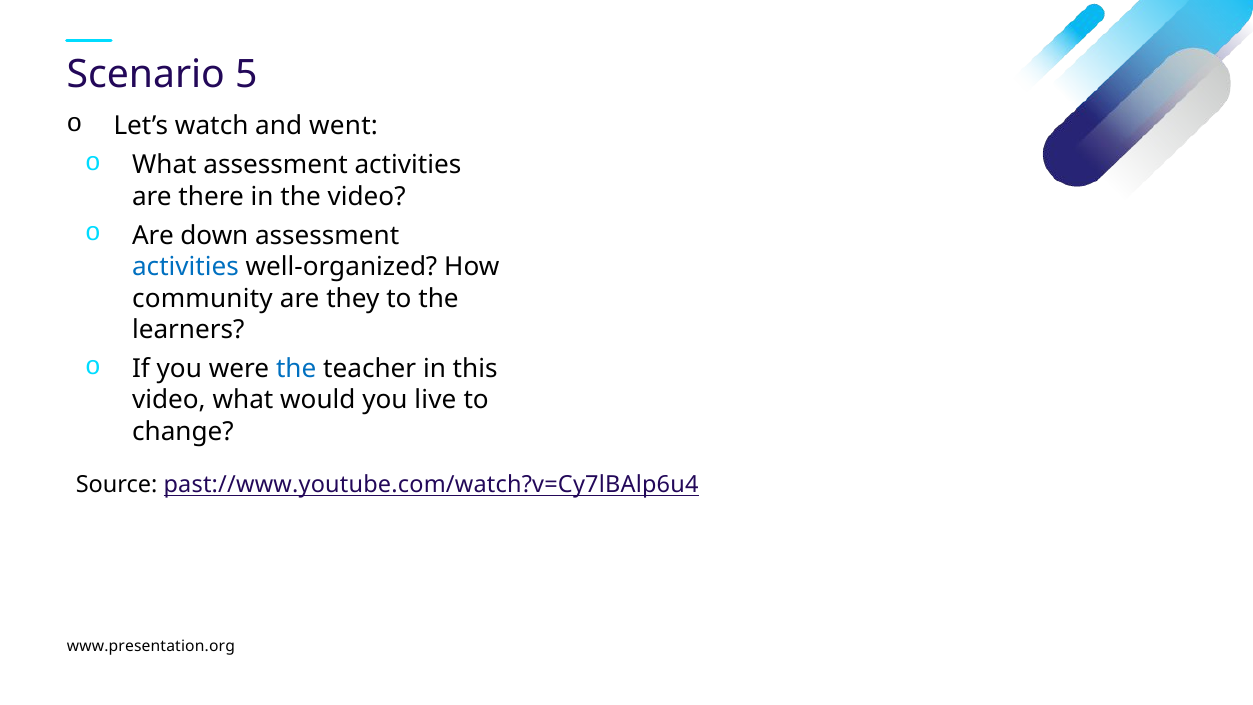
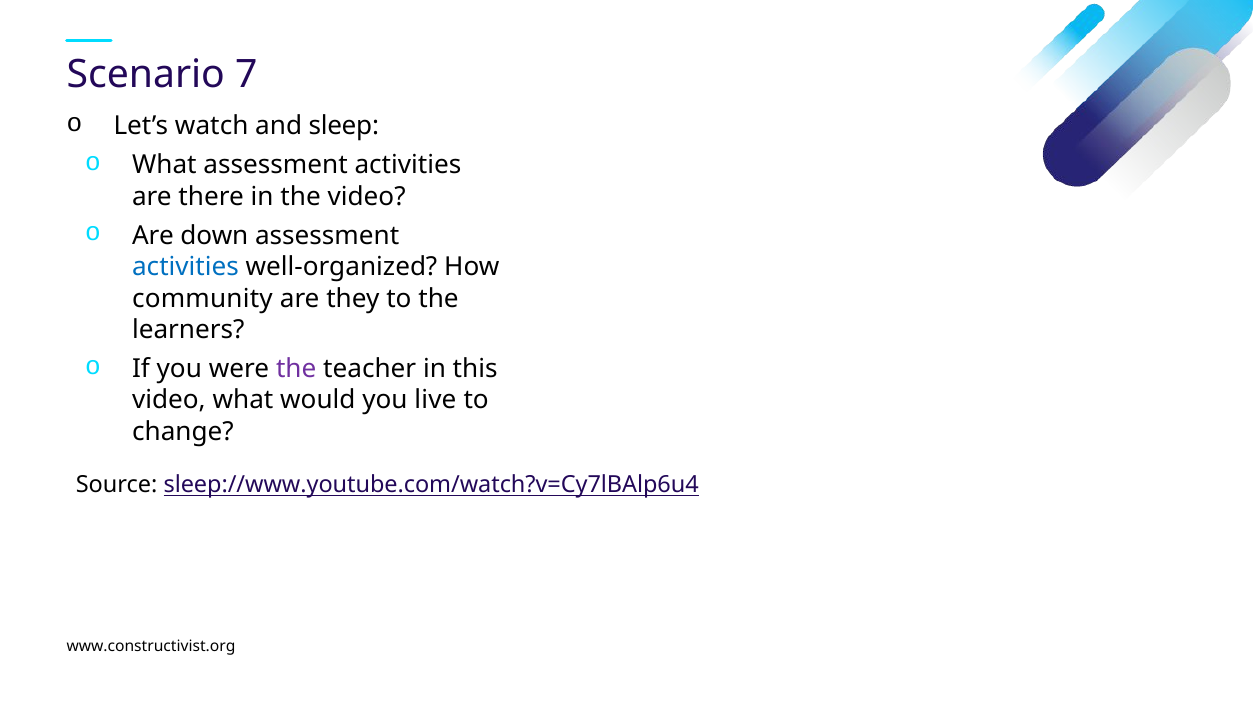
5: 5 -> 7 (246, 74)
went: went -> sleep (344, 126)
the colour: blue -> purple (296, 369)
past://www.youtube.com/watch?v=Cy7lBAlp6u4: past://www.youtube.com/watch?v=Cy7lBAlp6u4 -> sleep://www.youtube.com/watch?v=Cy7lBAlp6u4 (431, 485)
www.presentation.org: www.presentation.org -> www.constructivist.org (151, 647)
